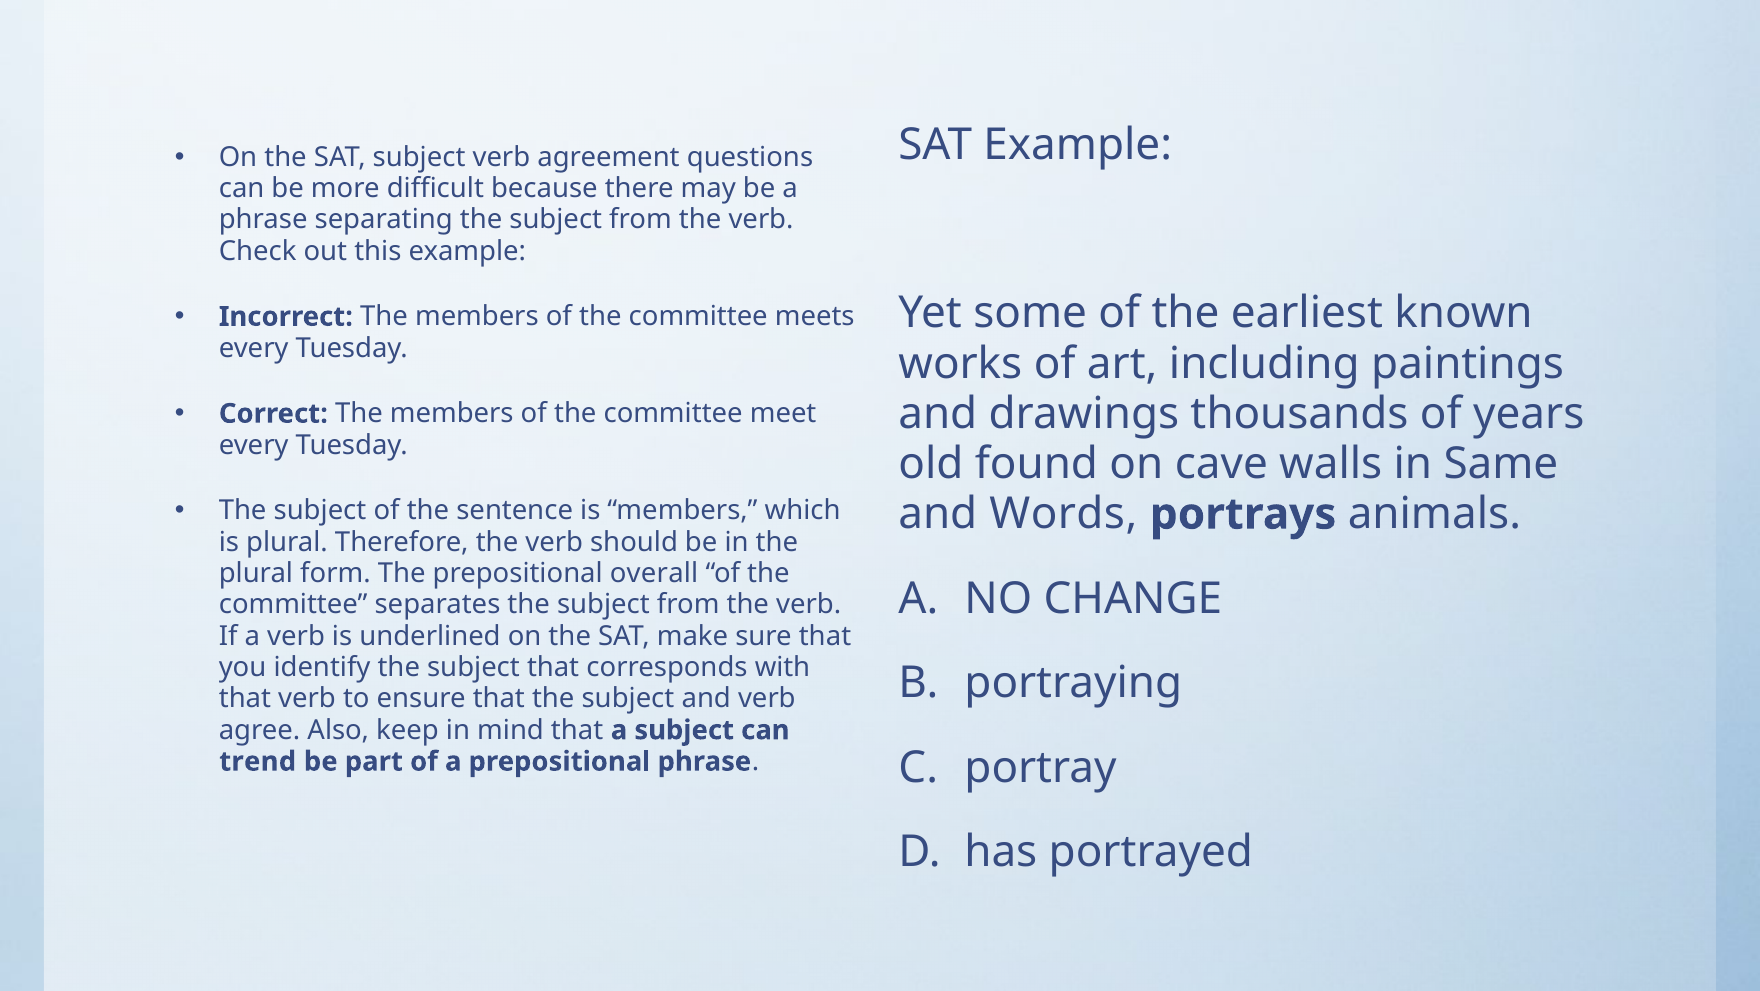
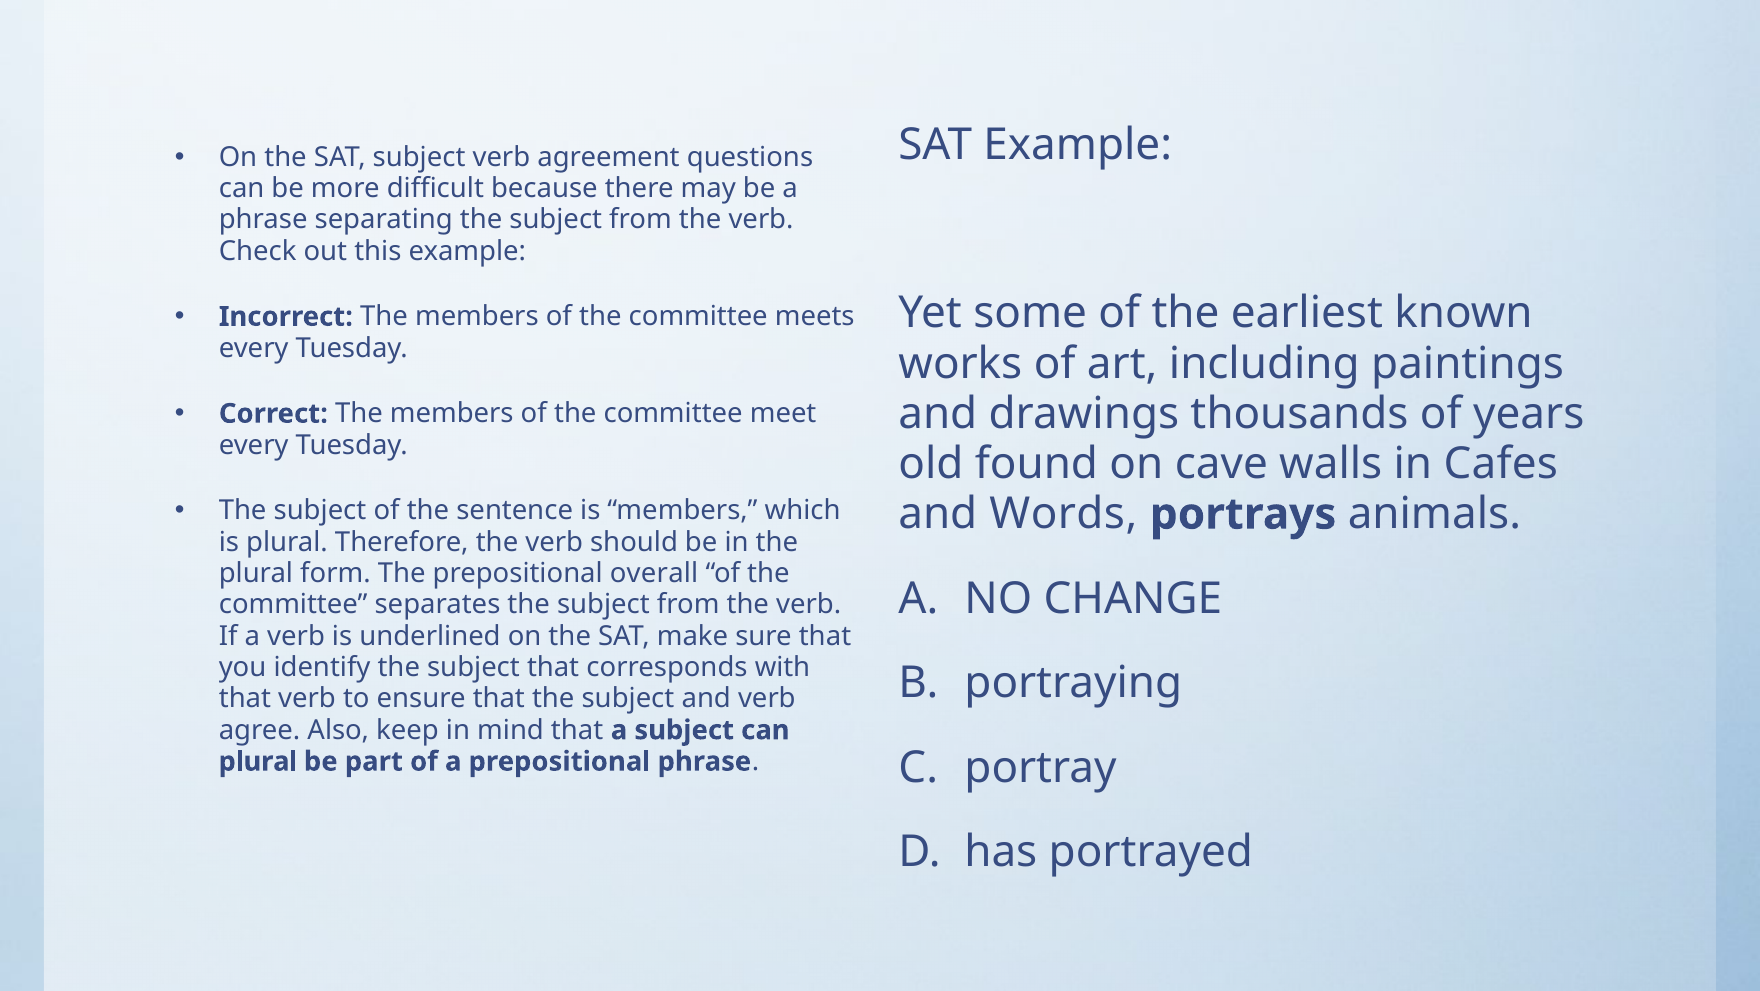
Same: Same -> Cafes (1501, 464)
trend: trend -> plural (258, 761)
